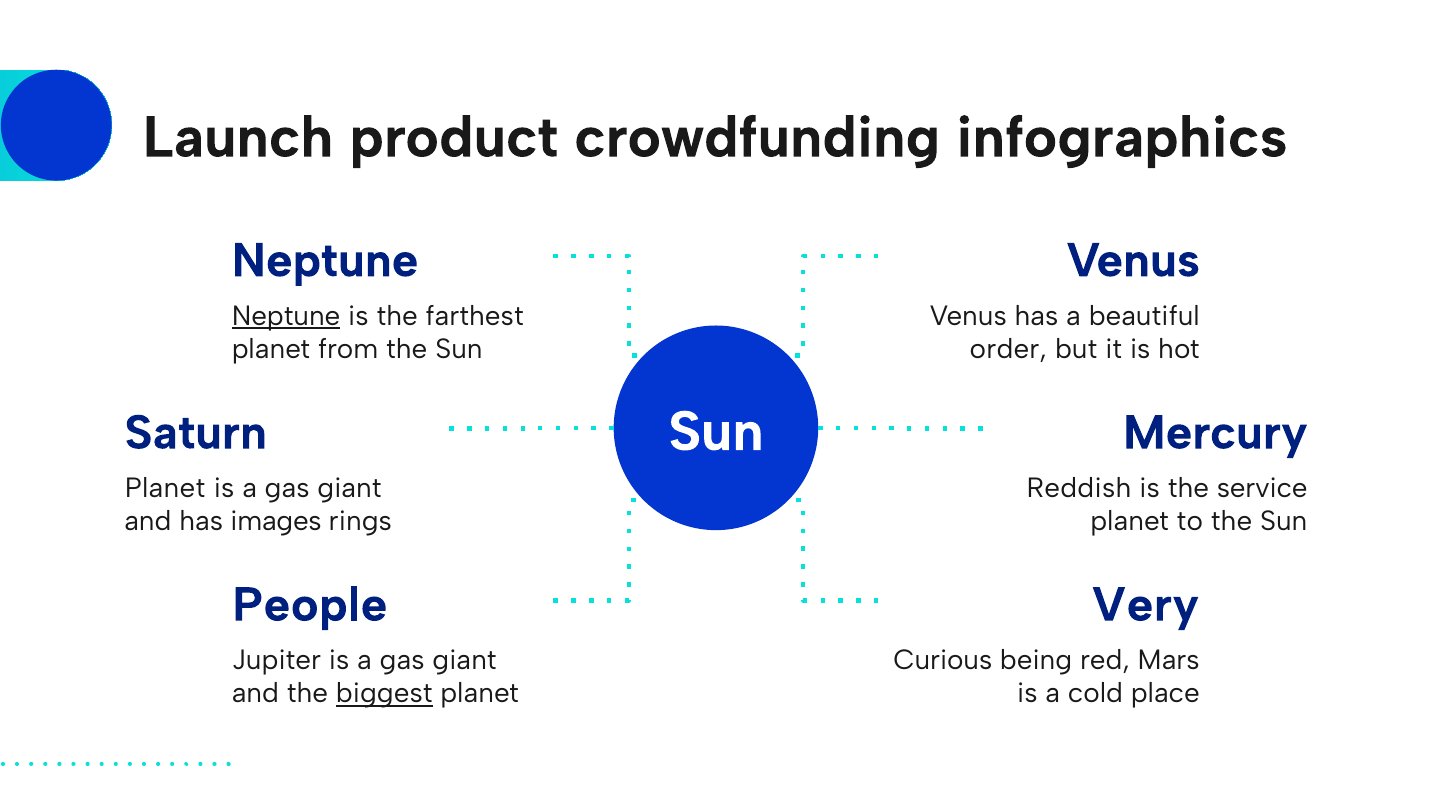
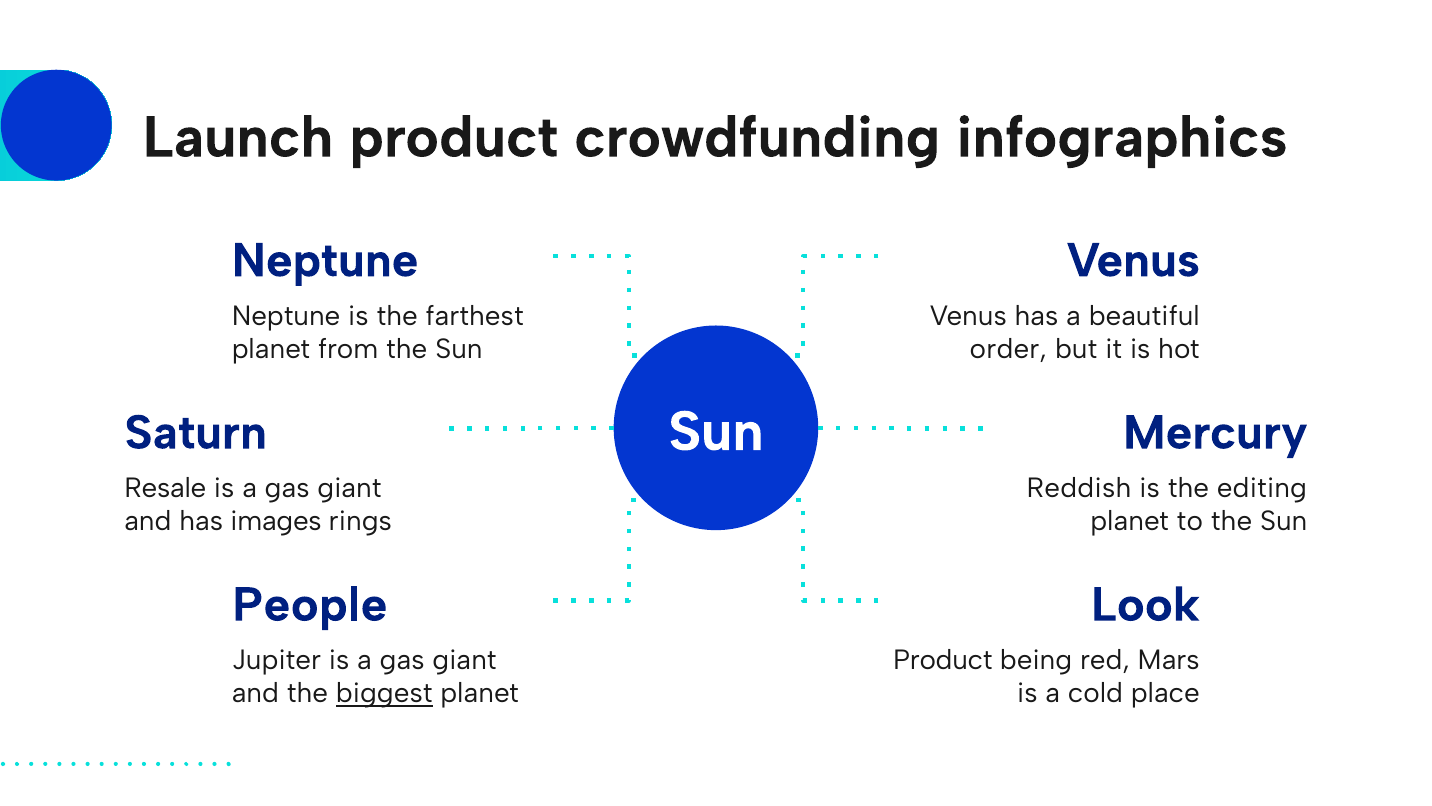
Neptune underline: present -> none (286, 316)
Planet: Planet -> Resale (165, 488)
service: service -> editing (1262, 488)
Very: Very -> Look (1146, 605)
Curious: Curious -> Product (943, 660)
